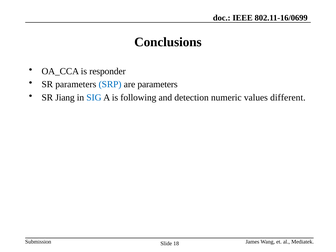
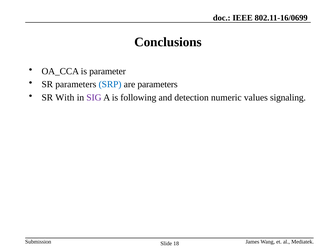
responder: responder -> parameter (108, 71)
Jiang: Jiang -> With (65, 97)
SIG colour: blue -> purple (94, 97)
different: different -> signaling (288, 97)
